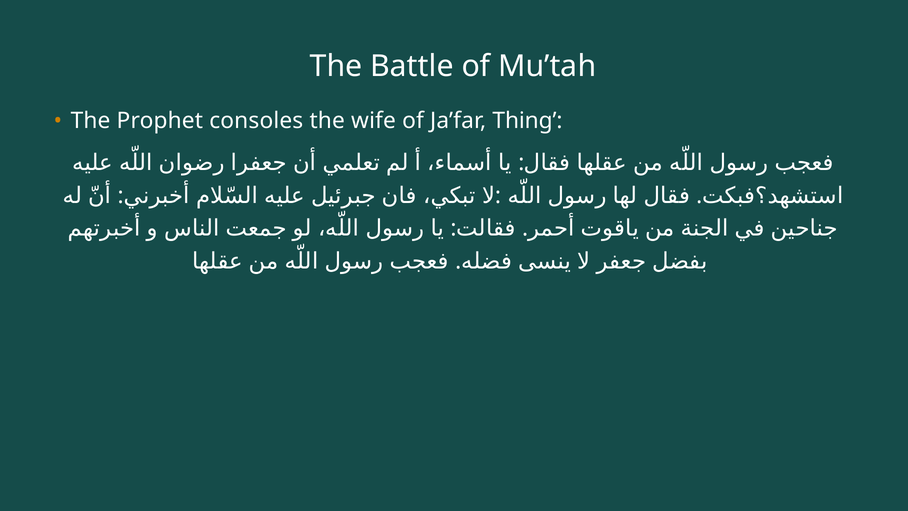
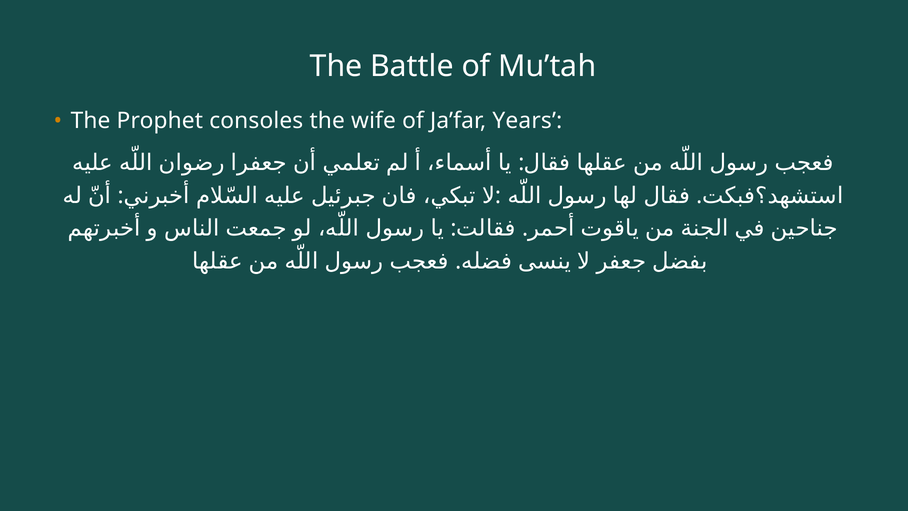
Thing: Thing -> Years (527, 121)
